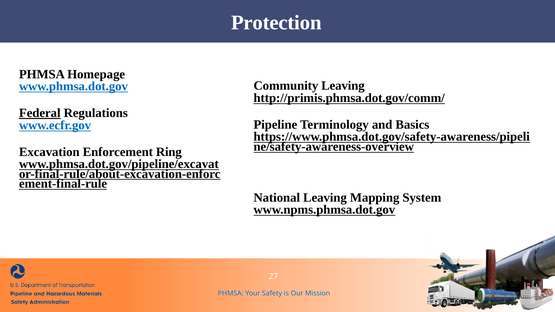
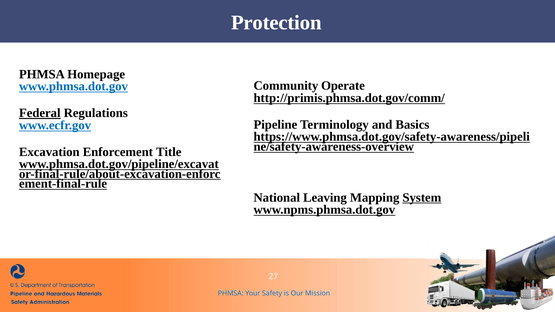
Community Leaving: Leaving -> Operate (343, 86)
Ring: Ring -> Title (169, 152)
System underline: none -> present (422, 198)
